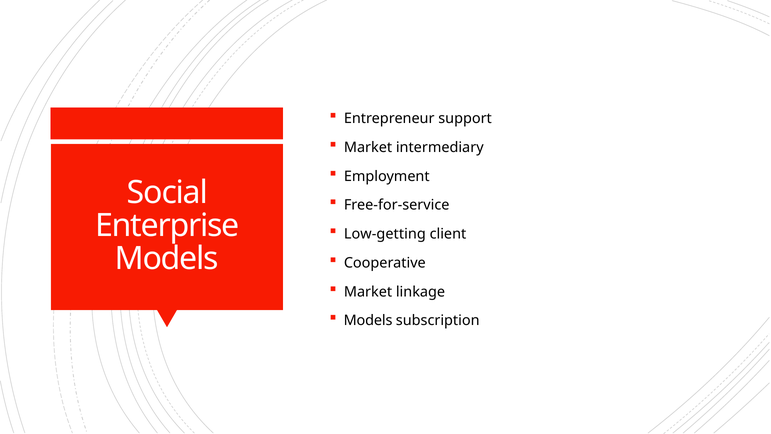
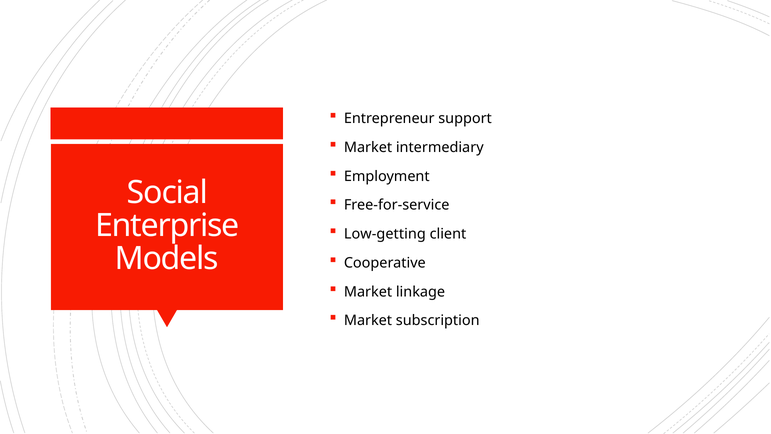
Models: Models -> Market (368, 320)
